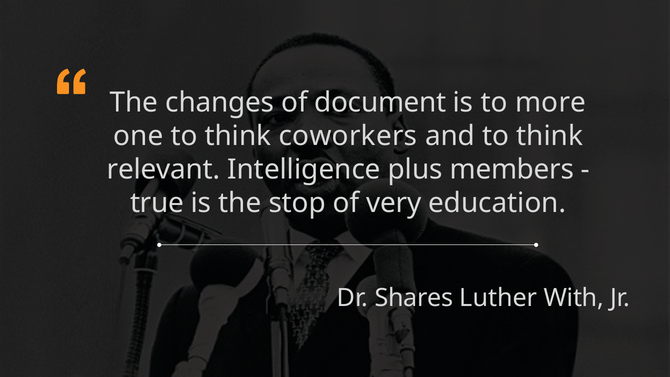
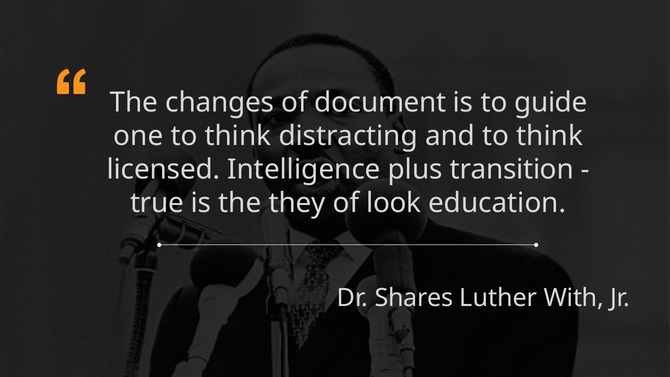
more: more -> guide (551, 103)
coworkers: coworkers -> distracting (348, 136)
relevant: relevant -> licensed (164, 170)
members: members -> transition (512, 170)
stop: stop -> they (297, 203)
very: very -> look (394, 203)
